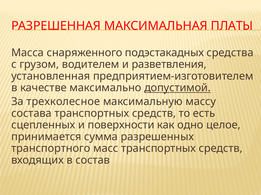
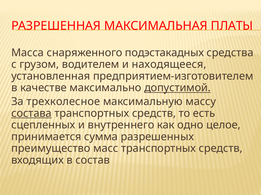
разветвления: разветвления -> находящееся (169, 65)
состава underline: none -> present (31, 114)
поверхности: поверхности -> внутреннего (121, 125)
транспортного: транспортного -> преимущество (51, 149)
